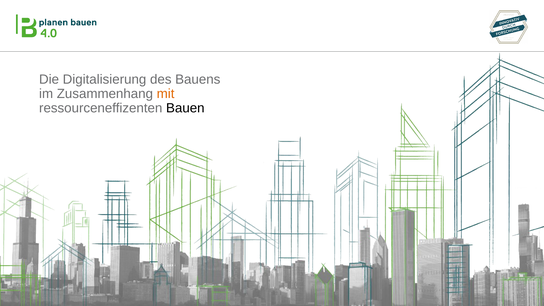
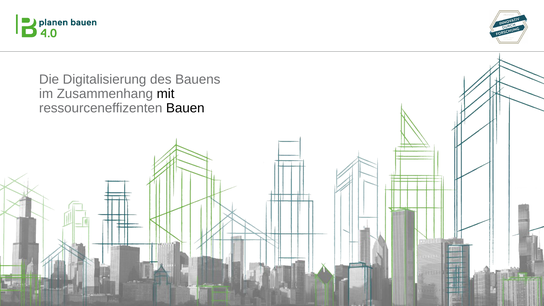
mit colour: orange -> black (166, 94)
